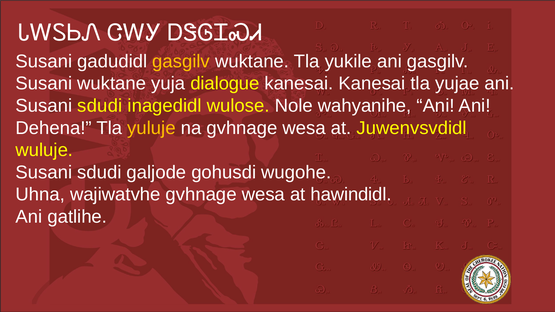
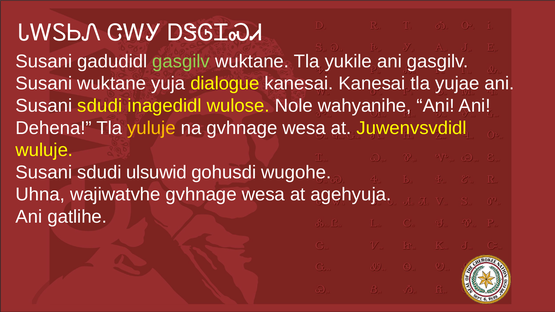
gasgilv colour: yellow -> light green (181, 61)
galjode: galjode -> ulsuwid (157, 172)
hawindidl: hawindidl -> agehyuja (351, 195)
